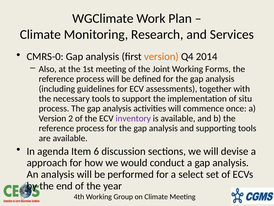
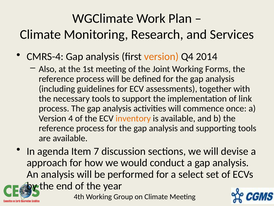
CMRS-0: CMRS-0 -> CMRS-4 (45, 56)
situ: situ -> link (245, 98)
2: 2 -> 4 (71, 118)
inventory colour: purple -> orange (133, 118)
6: 6 -> 7 (96, 151)
